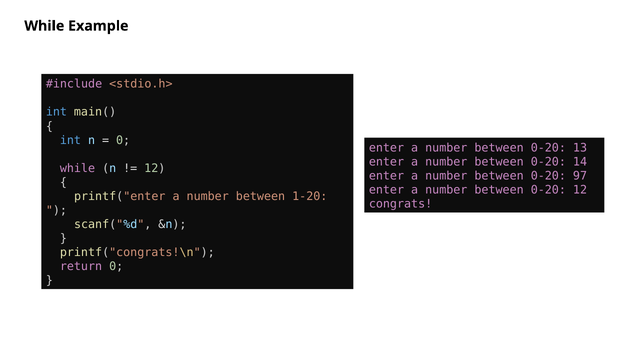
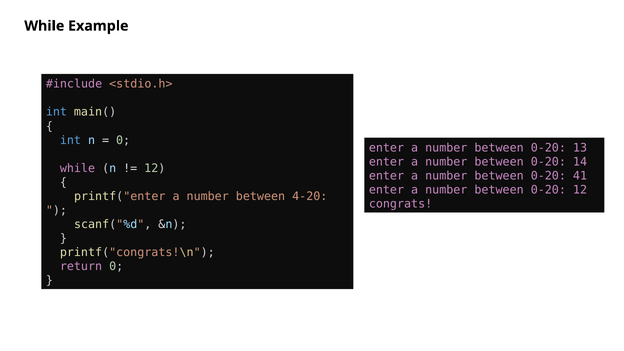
97: 97 -> 41 (580, 176)
1-20: 1-20 -> 4-20 (310, 196)
